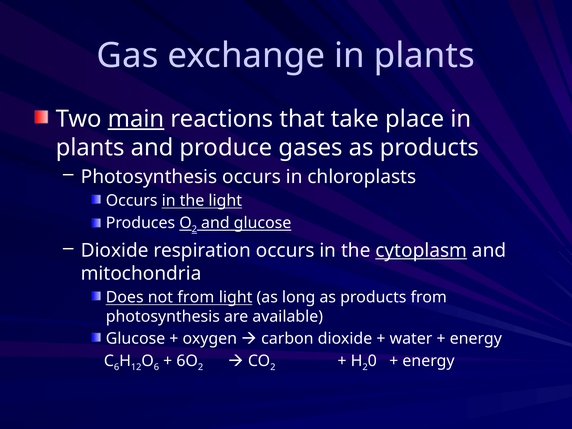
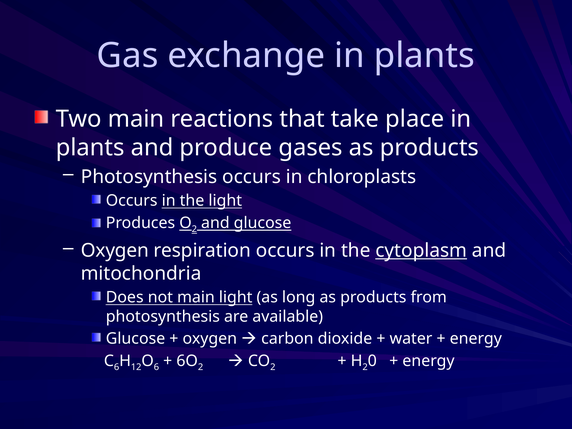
main underline: present -> none (136, 119)
Dioxide: Dioxide -> Oxygen (115, 251)
not from: from -> main (196, 297)
